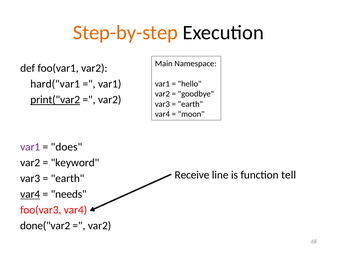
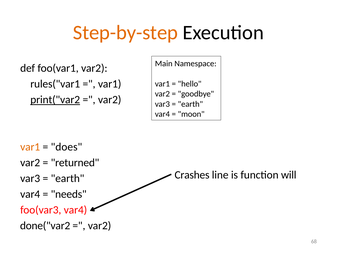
hard("var1: hard("var1 -> rules("var1 (55, 84)
var1 colour: purple -> orange (30, 147)
keyword: keyword -> returned (75, 163)
Receive: Receive -> Crashes (192, 175)
tell: tell -> will (289, 175)
var4 underline: present -> none (30, 194)
